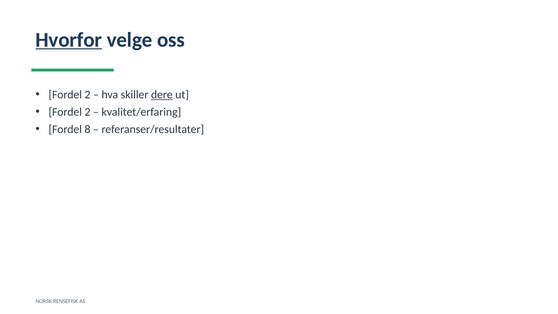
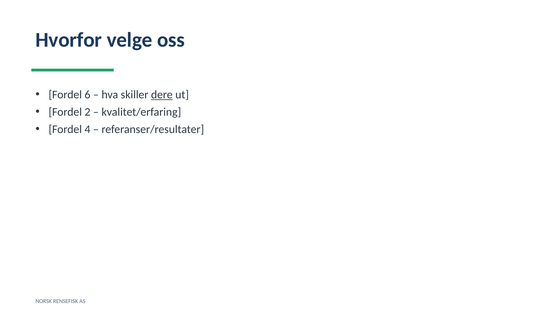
Hvorfor underline: present -> none (69, 40)
2: 2 -> 6 (87, 95)
8: 8 -> 4 (87, 129)
